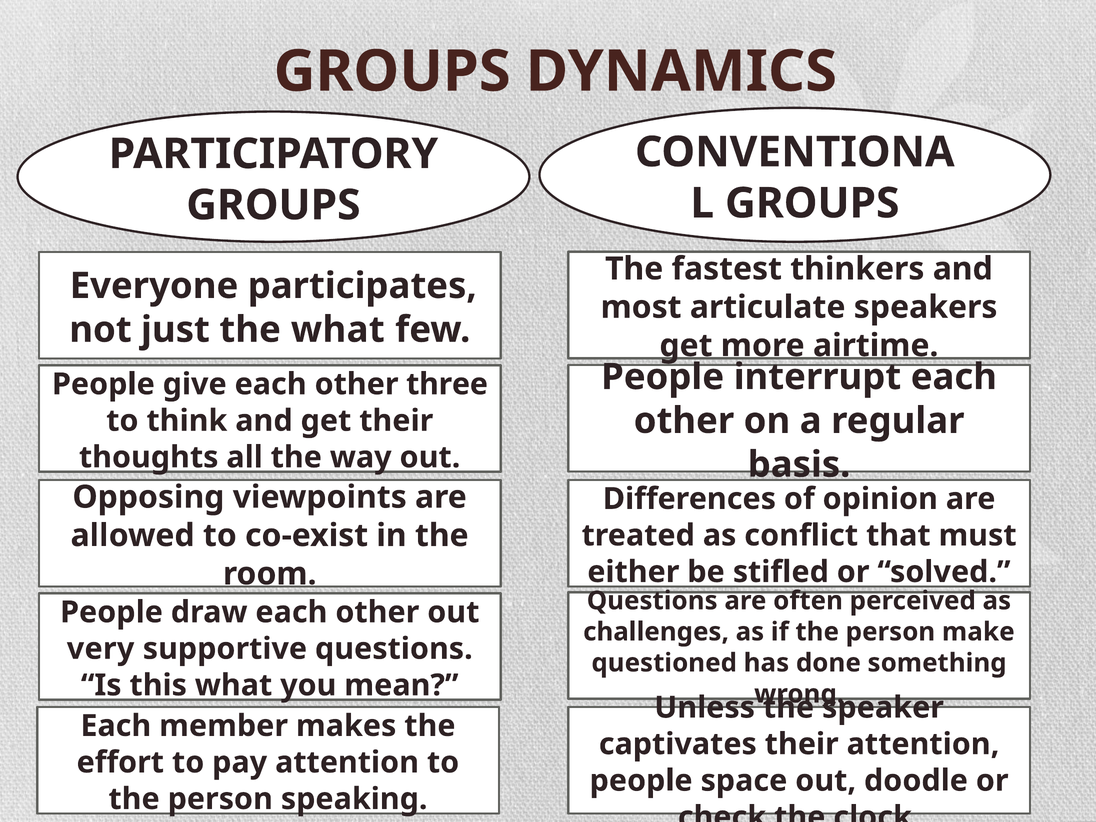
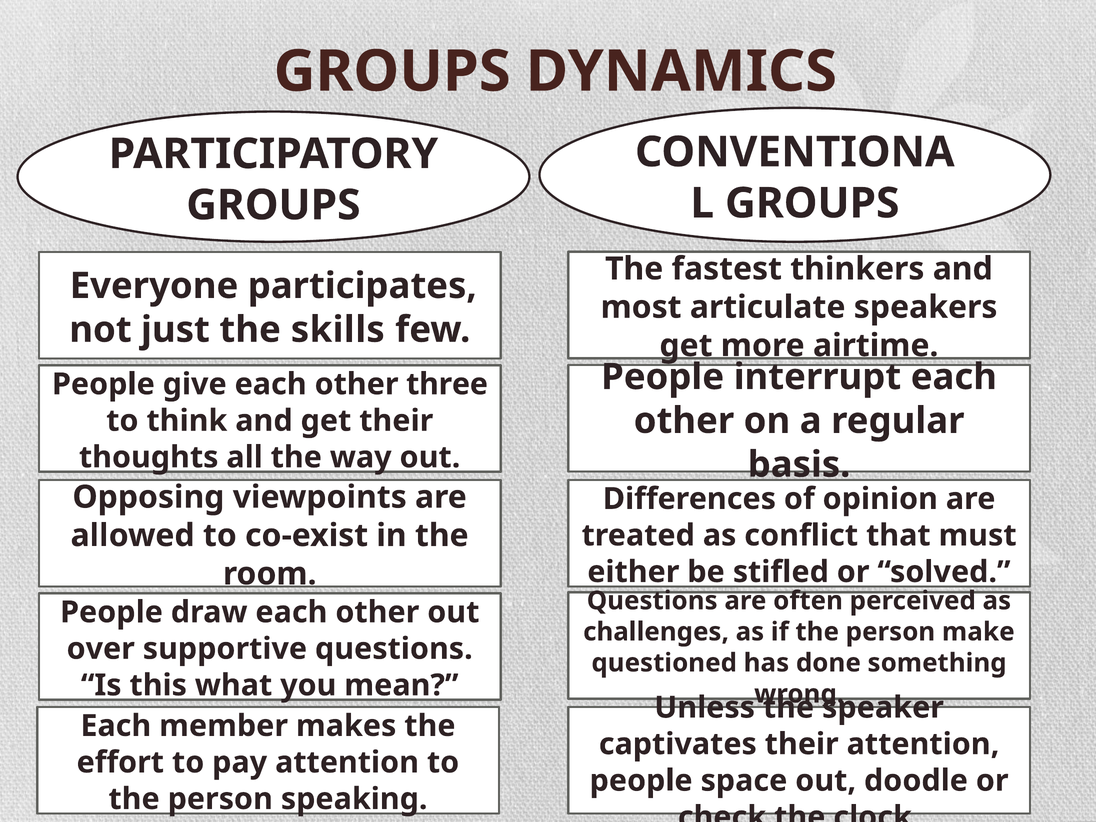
the what: what -> skills (338, 330)
very: very -> over (101, 649)
